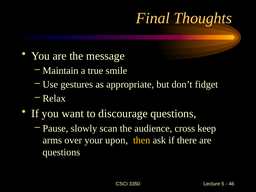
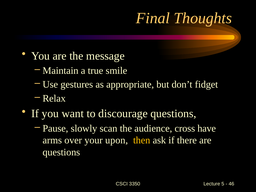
keep: keep -> have (207, 128)
